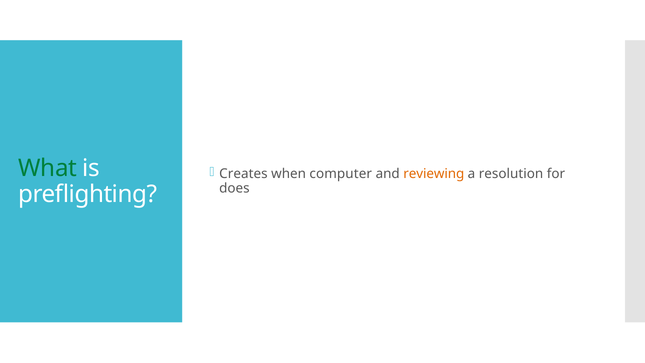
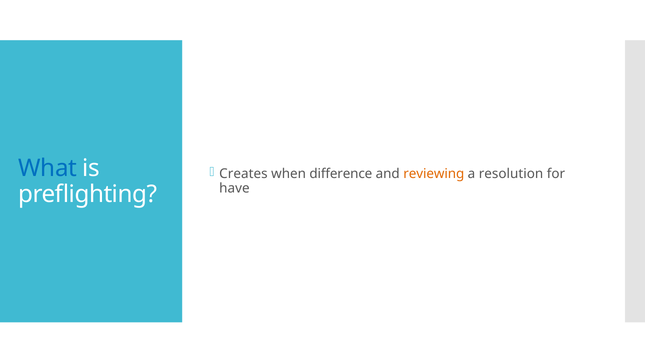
What colour: green -> blue (48, 168)
computer: computer -> difference (341, 174)
does: does -> have (234, 188)
